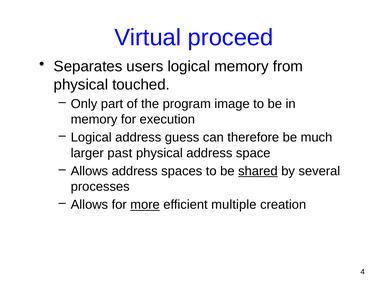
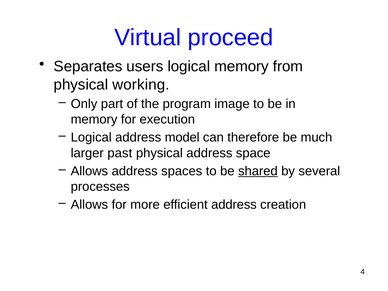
touched: touched -> working (141, 85)
guess: guess -> model (182, 137)
more underline: present -> none (145, 205)
efficient multiple: multiple -> address (234, 205)
